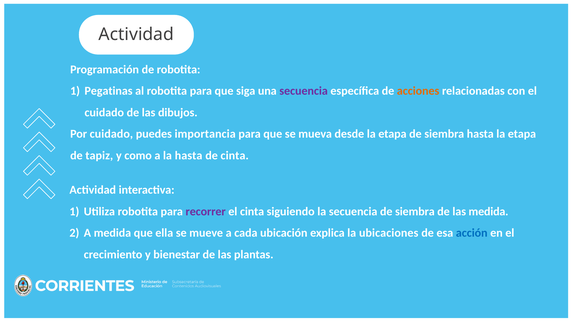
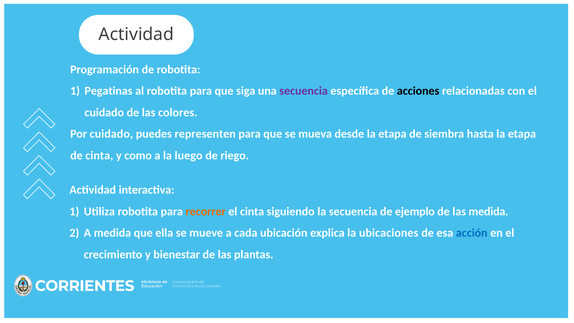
acciones colour: orange -> black (418, 91)
dibujos: dibujos -> colores (178, 112)
importancia: importancia -> representen (205, 134)
de tapiz: tapiz -> cinta (99, 155)
la hasta: hasta -> luego (189, 155)
de cinta: cinta -> riego (235, 155)
recorrer colour: purple -> orange (206, 211)
secuencia de siembra: siembra -> ejemplo (415, 211)
